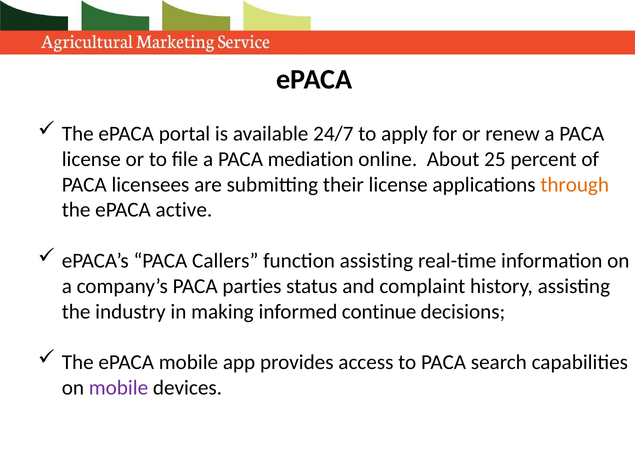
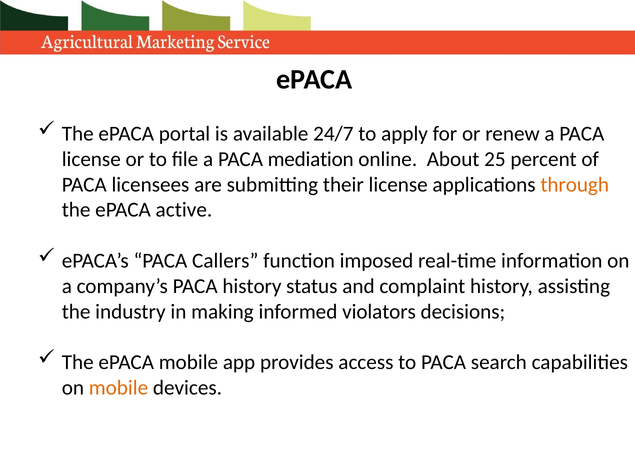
function assisting: assisting -> imposed (376, 261)
PACA parties: parties -> history (252, 286)
continue: continue -> violators (379, 312)
mobile colour: purple -> orange (118, 388)
